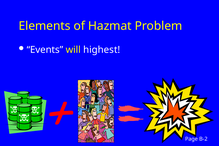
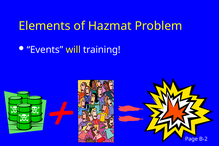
highest: highest -> training (102, 50)
